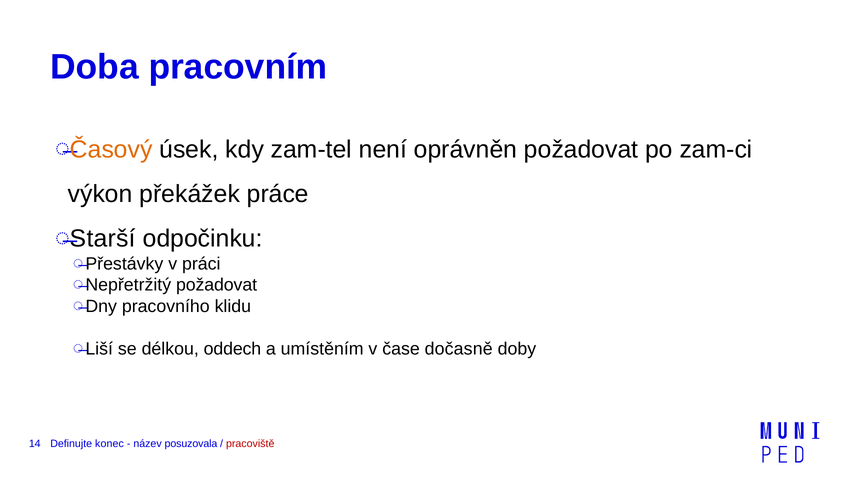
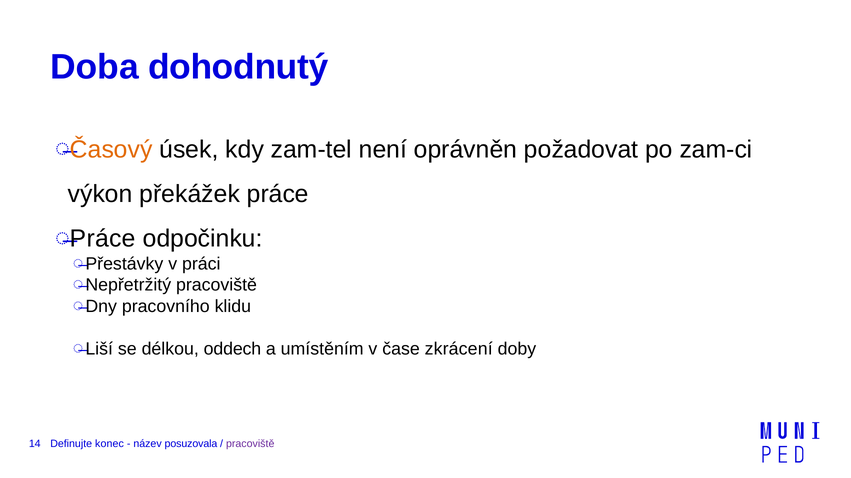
pracovním: pracovním -> dohodnutý (238, 67)
Starší: Starší -> Práce (103, 239)
požadovat: požadovat -> pracoviště (217, 285)
dočasně: dočasně -> zkrácení (459, 349)
pracoviště colour: red -> purple (250, 444)
